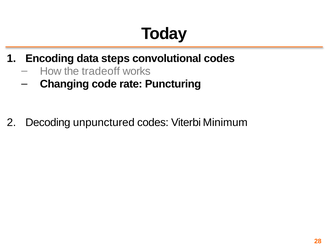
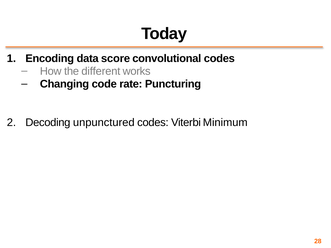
steps: steps -> score (116, 59)
tradeoff: tradeoff -> different (101, 71)
